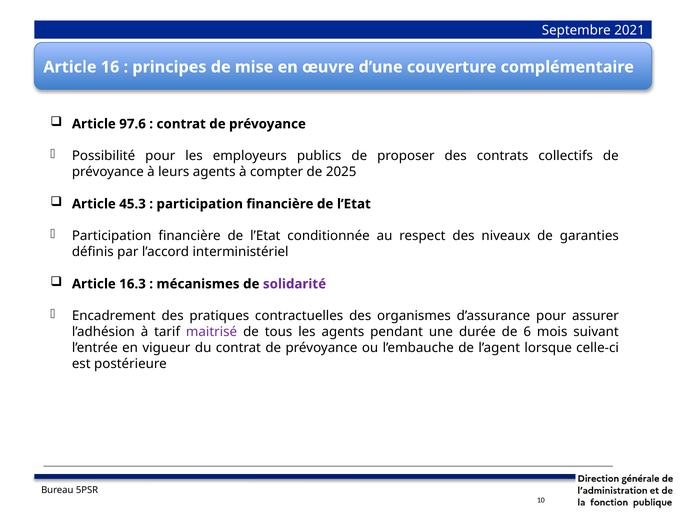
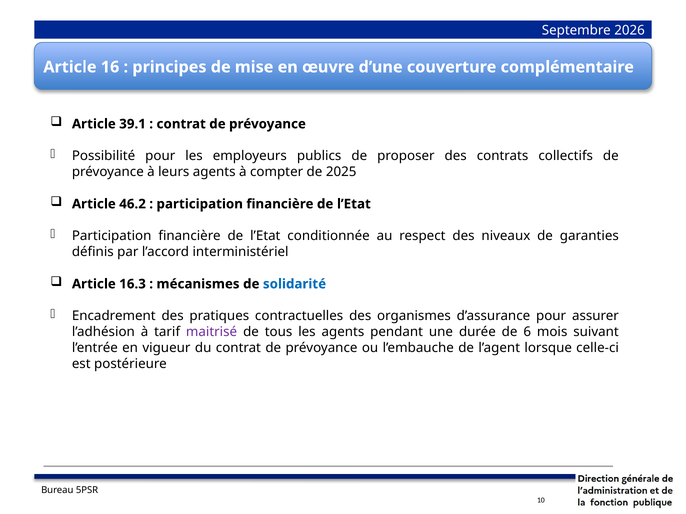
2021: 2021 -> 2026 (630, 31)
97.6: 97.6 -> 39.1 (133, 124)
45.3: 45.3 -> 46.2 (133, 204)
solidarité colour: purple -> blue (295, 284)
